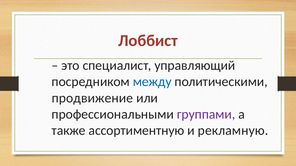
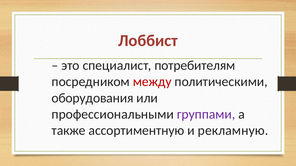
управляющий: управляющий -> потребителям (195, 66)
между colour: blue -> red (152, 82)
продвижение: продвижение -> оборудования (92, 98)
